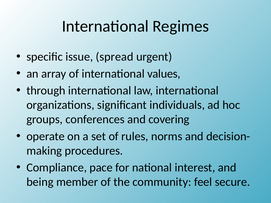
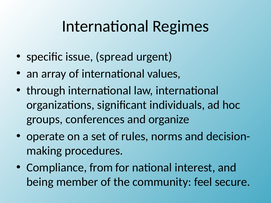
covering: covering -> organize (169, 120)
pace: pace -> from (101, 168)
